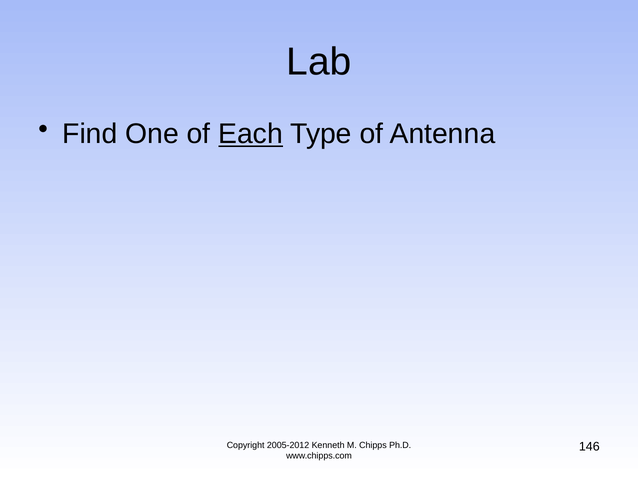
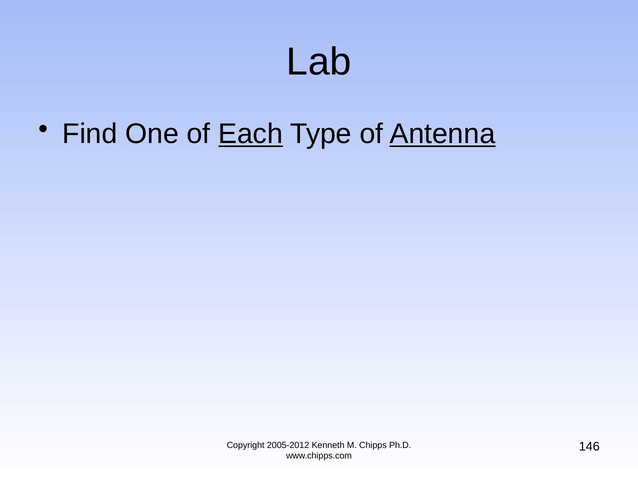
Antenna underline: none -> present (442, 134)
